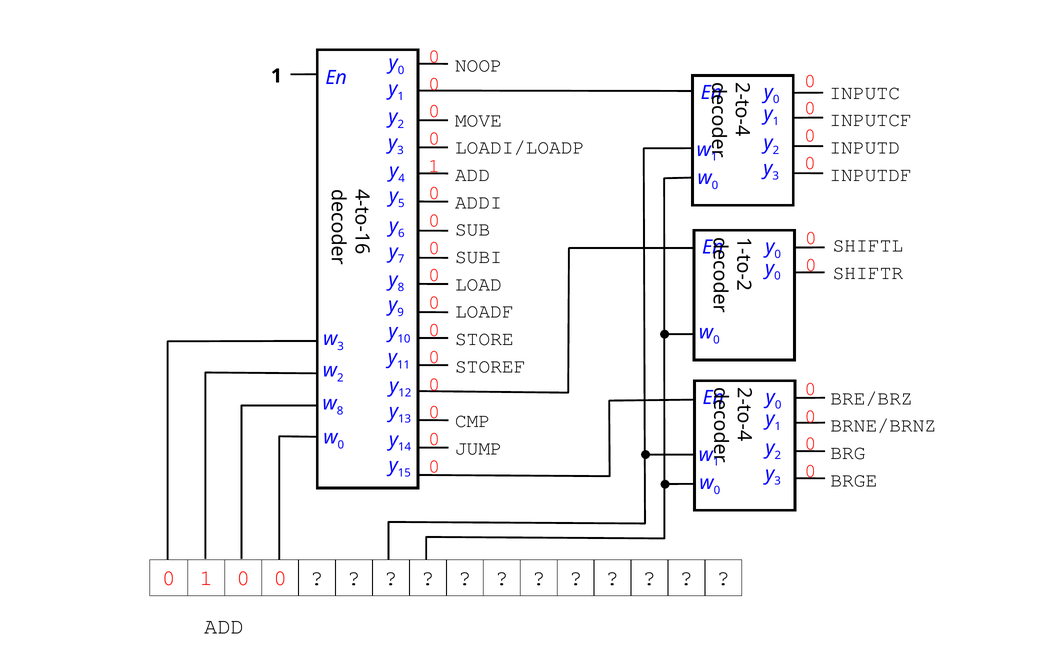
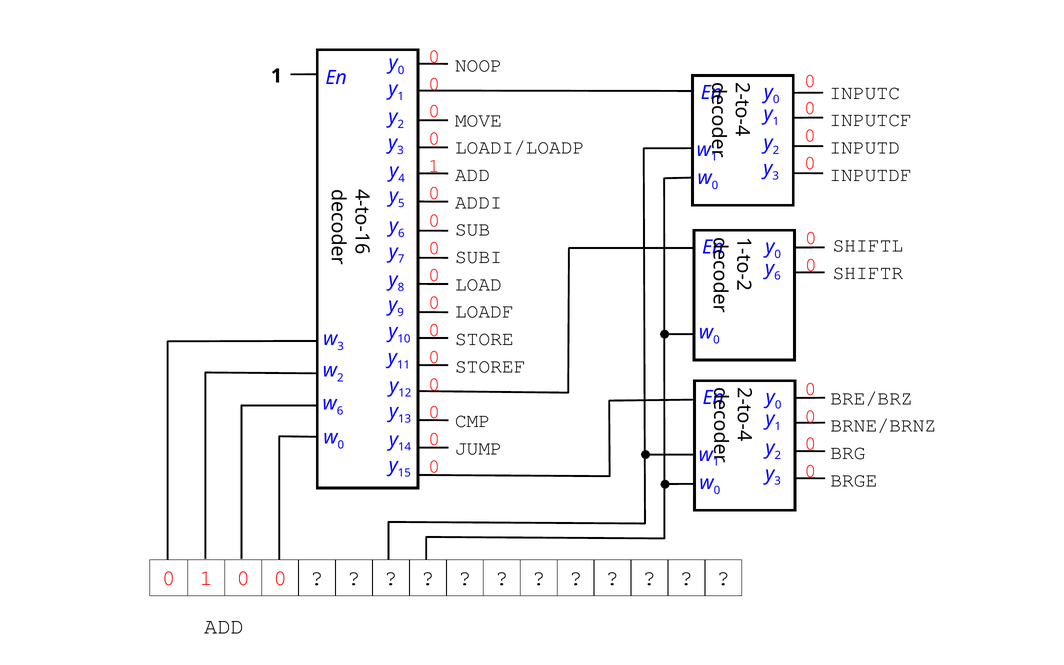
0: 0 -> 6 (777, 276)
8: 8 -> 6 (340, 411)
